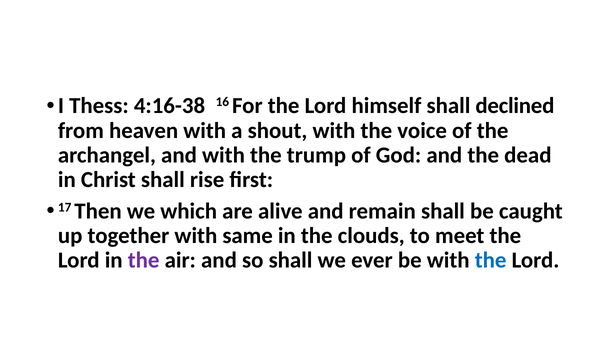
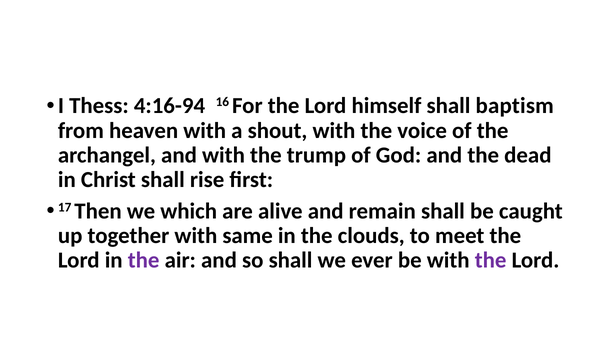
4:16-38: 4:16-38 -> 4:16-94 (170, 106)
declined: declined -> baptism (515, 106)
the colour: blue -> purple (491, 260)
